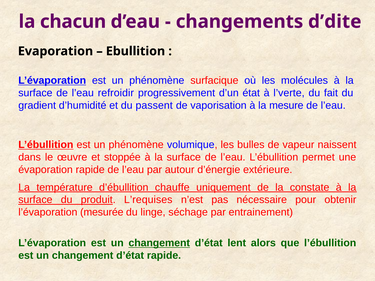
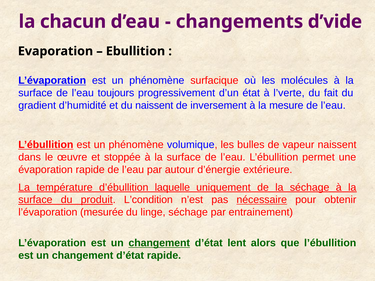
d’dite: d’dite -> d’vide (335, 22)
refroidir: refroidir -> toujours (116, 93)
du passent: passent -> naissent (154, 106)
vaporisation: vaporisation -> inversement (219, 106)
chauffe: chauffe -> laquelle (172, 187)
la constate: constate -> séchage (310, 187)
L’requises: L’requises -> L’condition (148, 200)
nécessaire underline: none -> present (262, 200)
